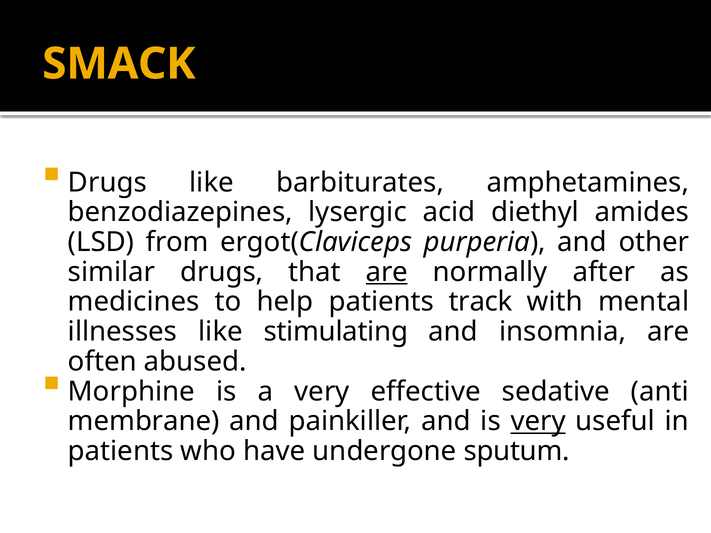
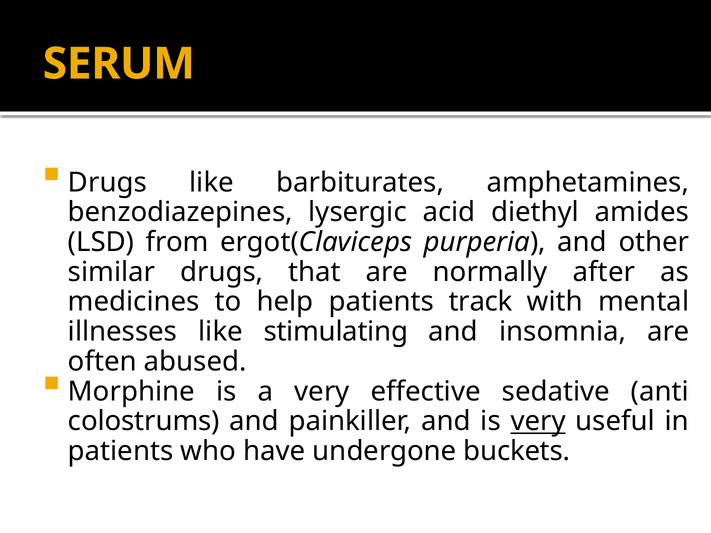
SMACK: SMACK -> SERUM (119, 64)
are underline: present -> none (387, 272)
membrane: membrane -> colostrums (144, 421)
sputum: sputum -> buckets (517, 451)
